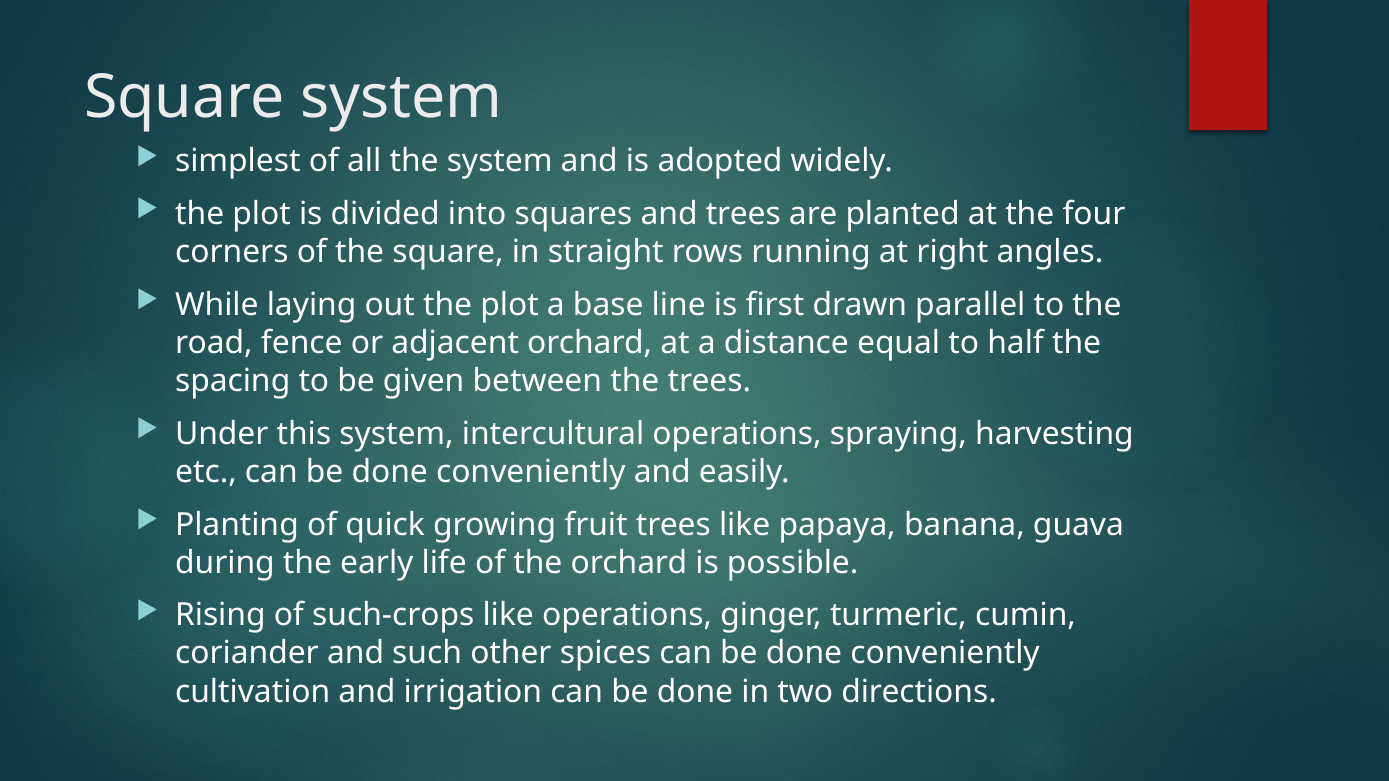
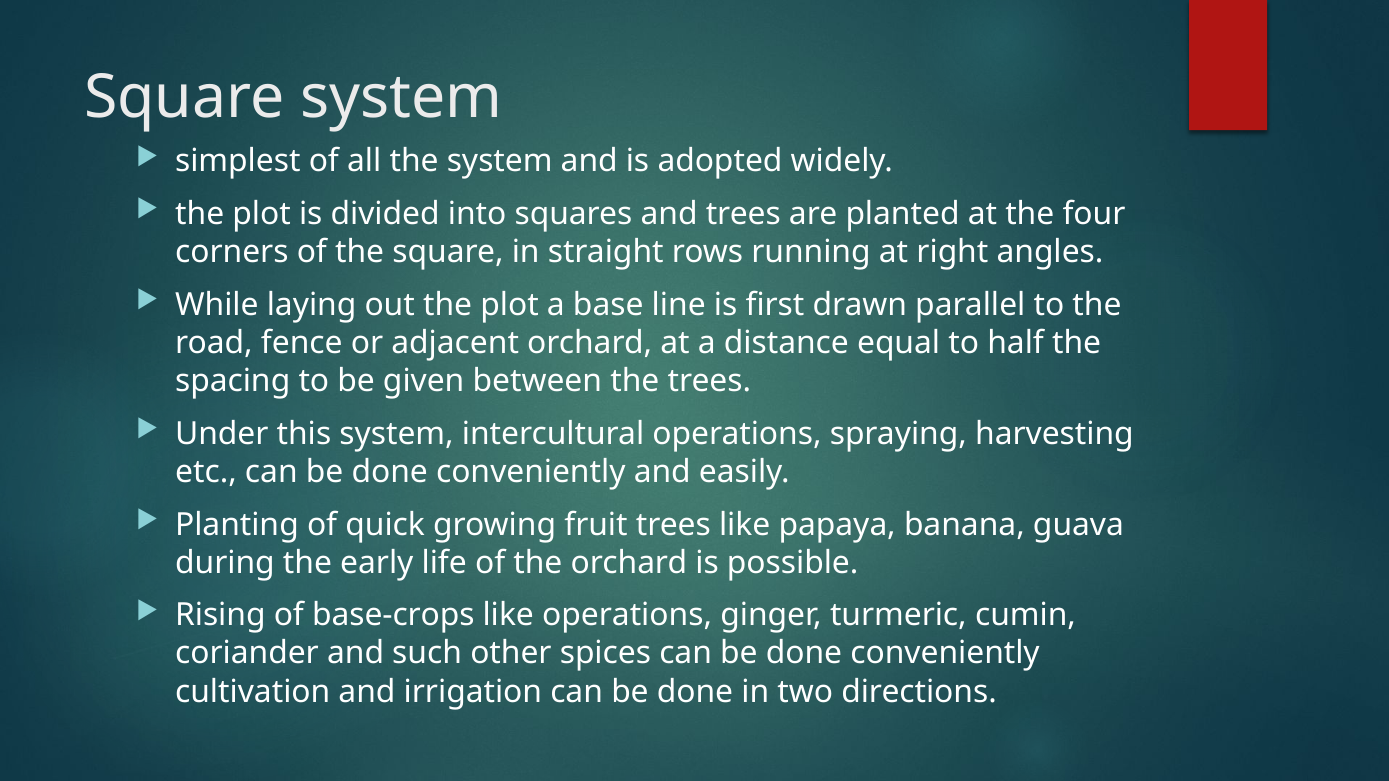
such-crops: such-crops -> base-crops (393, 616)
